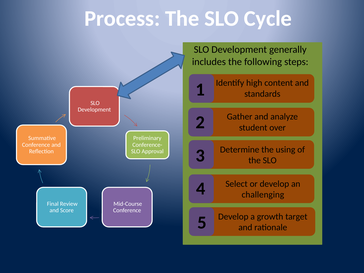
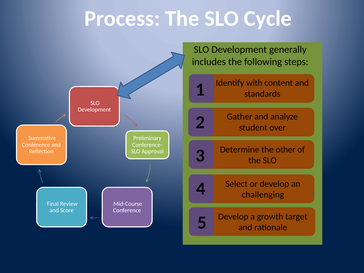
high: high -> with (254, 83)
using: using -> other (286, 150)
